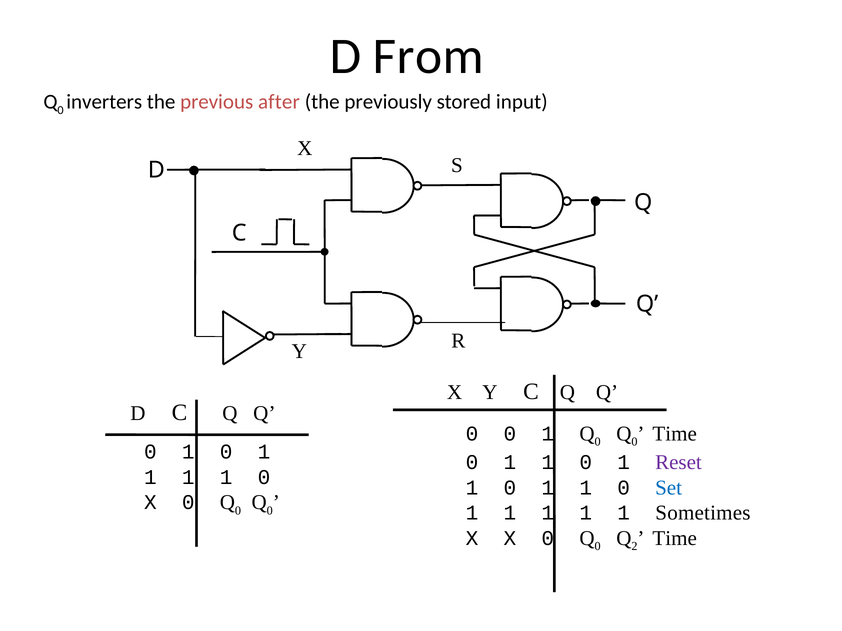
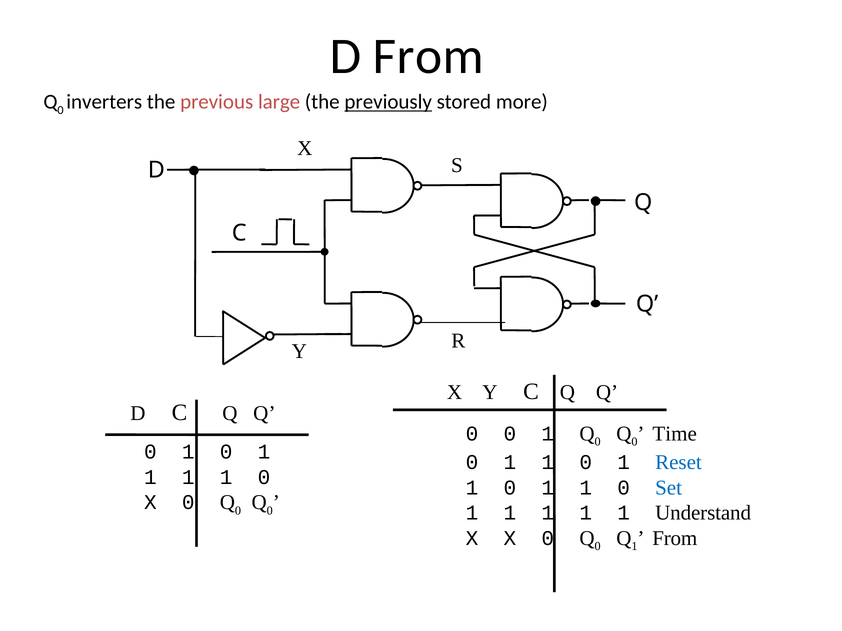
after: after -> large (279, 102)
previously underline: none -> present (388, 102)
input: input -> more (522, 102)
Reset colour: purple -> blue (678, 463)
Sometimes: Sometimes -> Understand (703, 513)
Q 2: 2 -> 1 (634, 547)
Time: Time -> From (675, 539)
